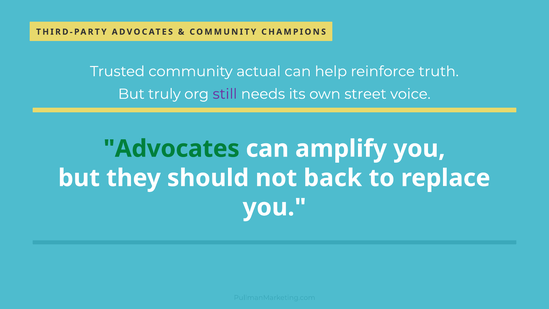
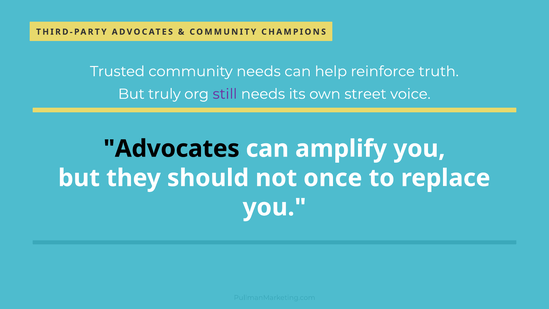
community actual: actual -> needs (259, 71)
Advocates colour: green -> black (171, 149)
back: back -> once (333, 178)
